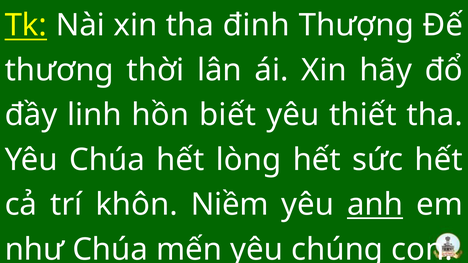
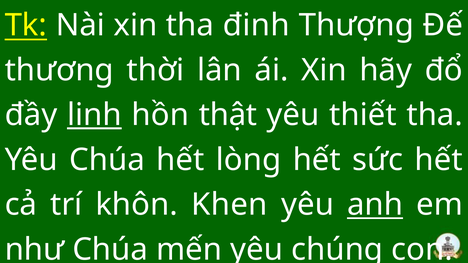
linh underline: none -> present (94, 115)
biết: biết -> thật (228, 115)
Niềm: Niềm -> Khen (229, 205)
